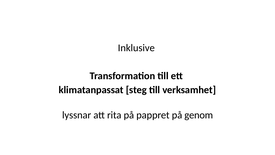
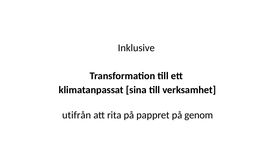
steg: steg -> sina (136, 90)
lyssnar: lyssnar -> utifrån (77, 115)
